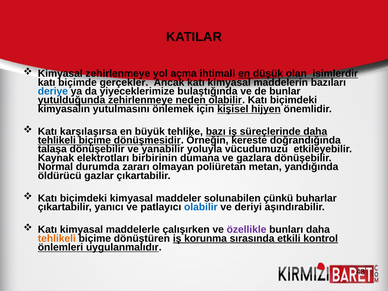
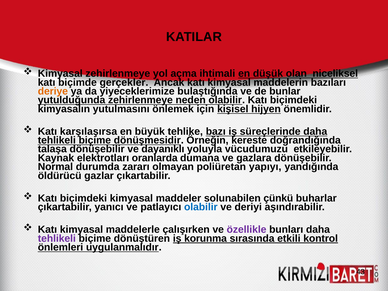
isimlerdir: isimlerdir -> niceliksel (335, 74)
deriye colour: blue -> orange (53, 91)
yanabilir: yanabilir -> dayanıklı (163, 149)
birbirinin: birbirinin -> oranlarda (155, 158)
metan: metan -> yapıyı (265, 167)
tehlikeli colour: orange -> purple (57, 238)
